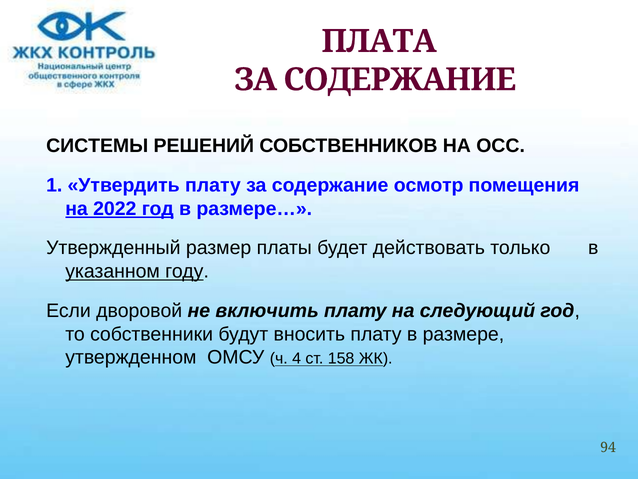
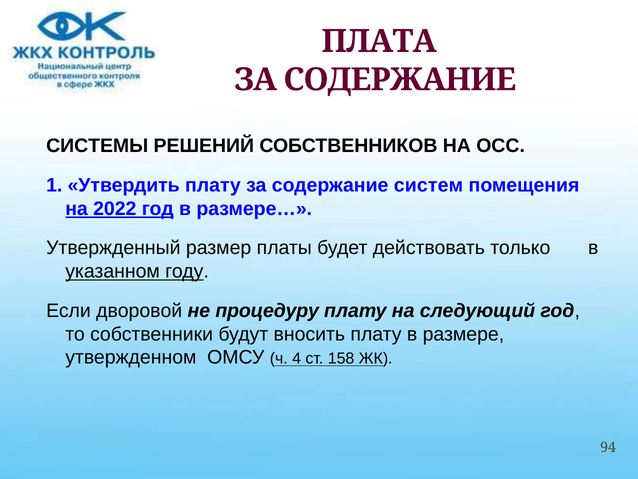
осмотр: осмотр -> систем (428, 185)
включить: включить -> процедуру (267, 310)
